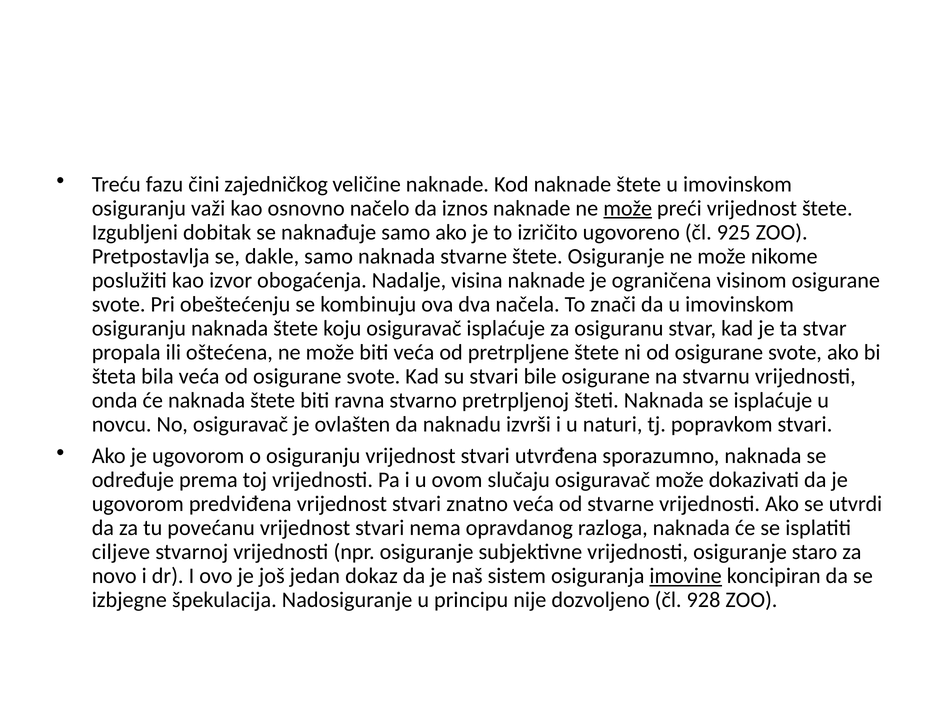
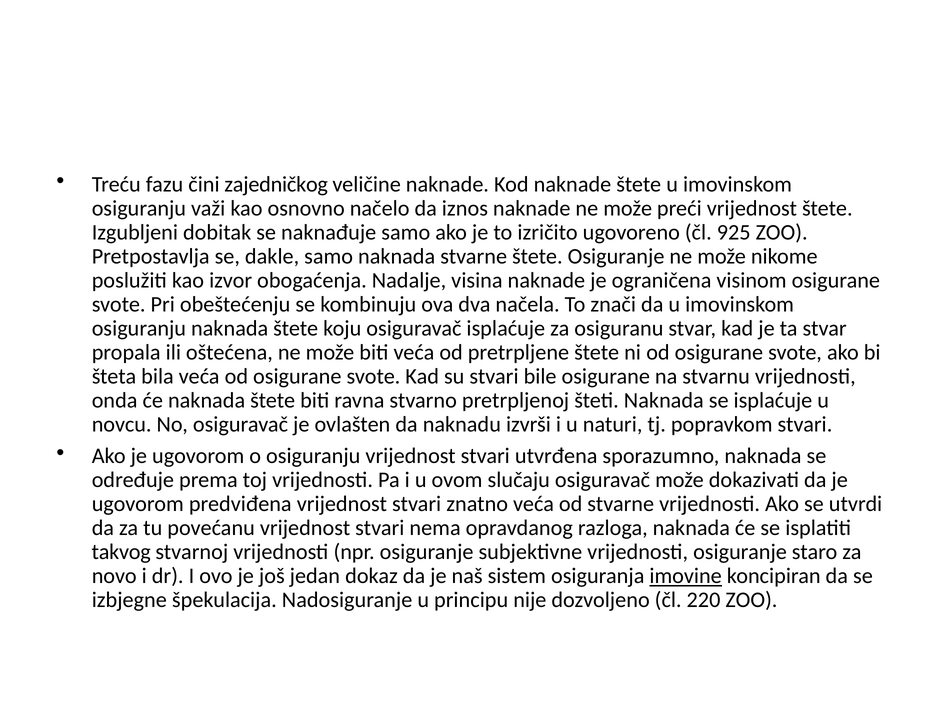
može underline: present -> none (628, 208)
ciljeve: ciljeve -> takvog (121, 552)
928: 928 -> 220 (703, 600)
